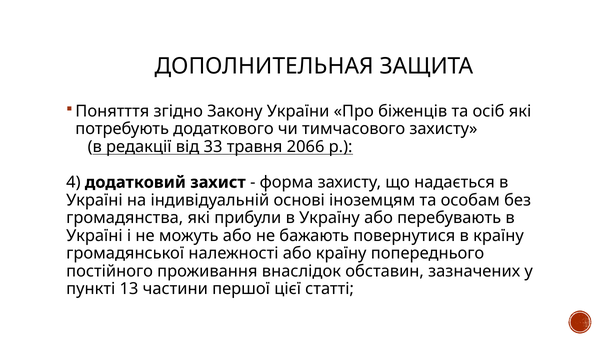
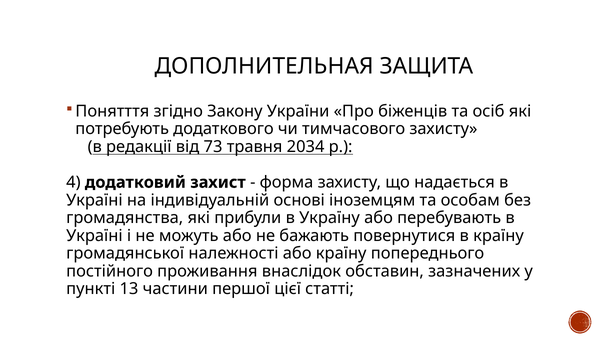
33: 33 -> 73 (213, 147)
2066: 2066 -> 2034 (306, 147)
